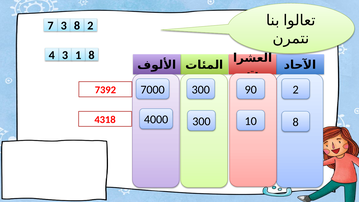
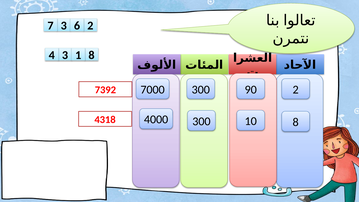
7 8: 8 -> 6 (77, 26)
